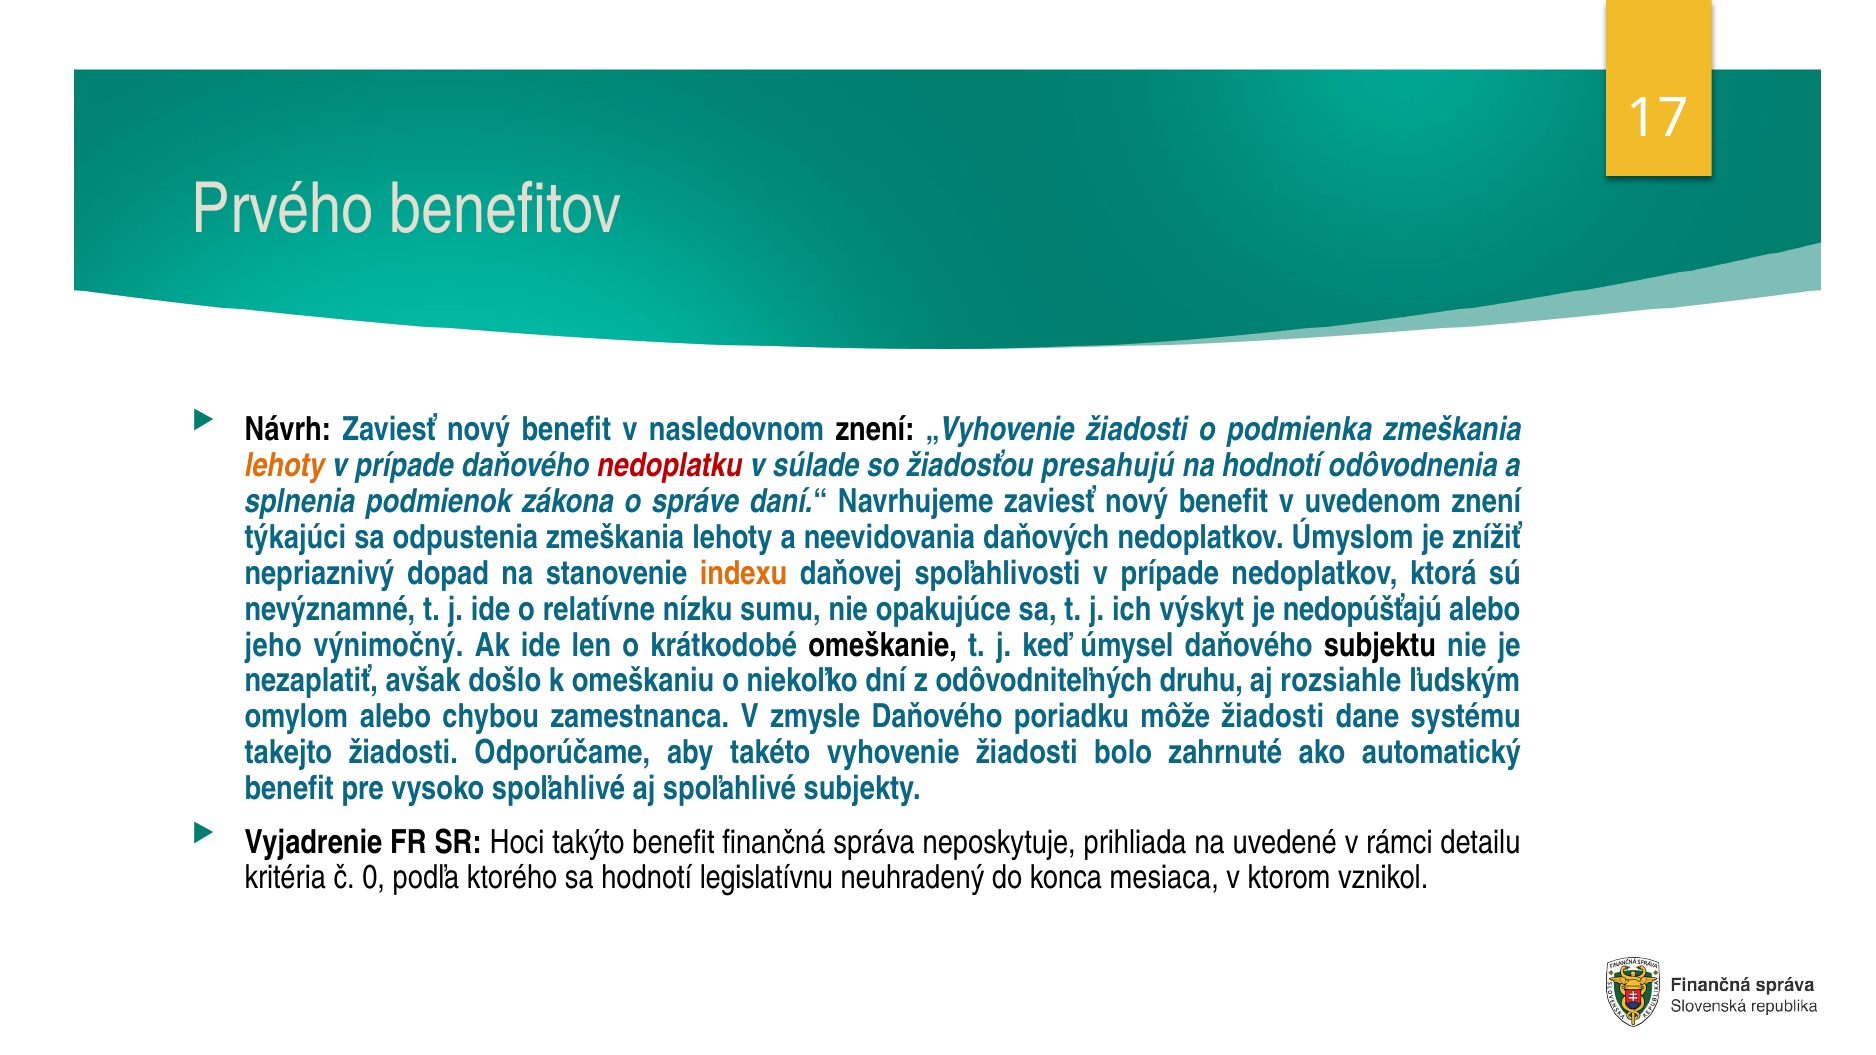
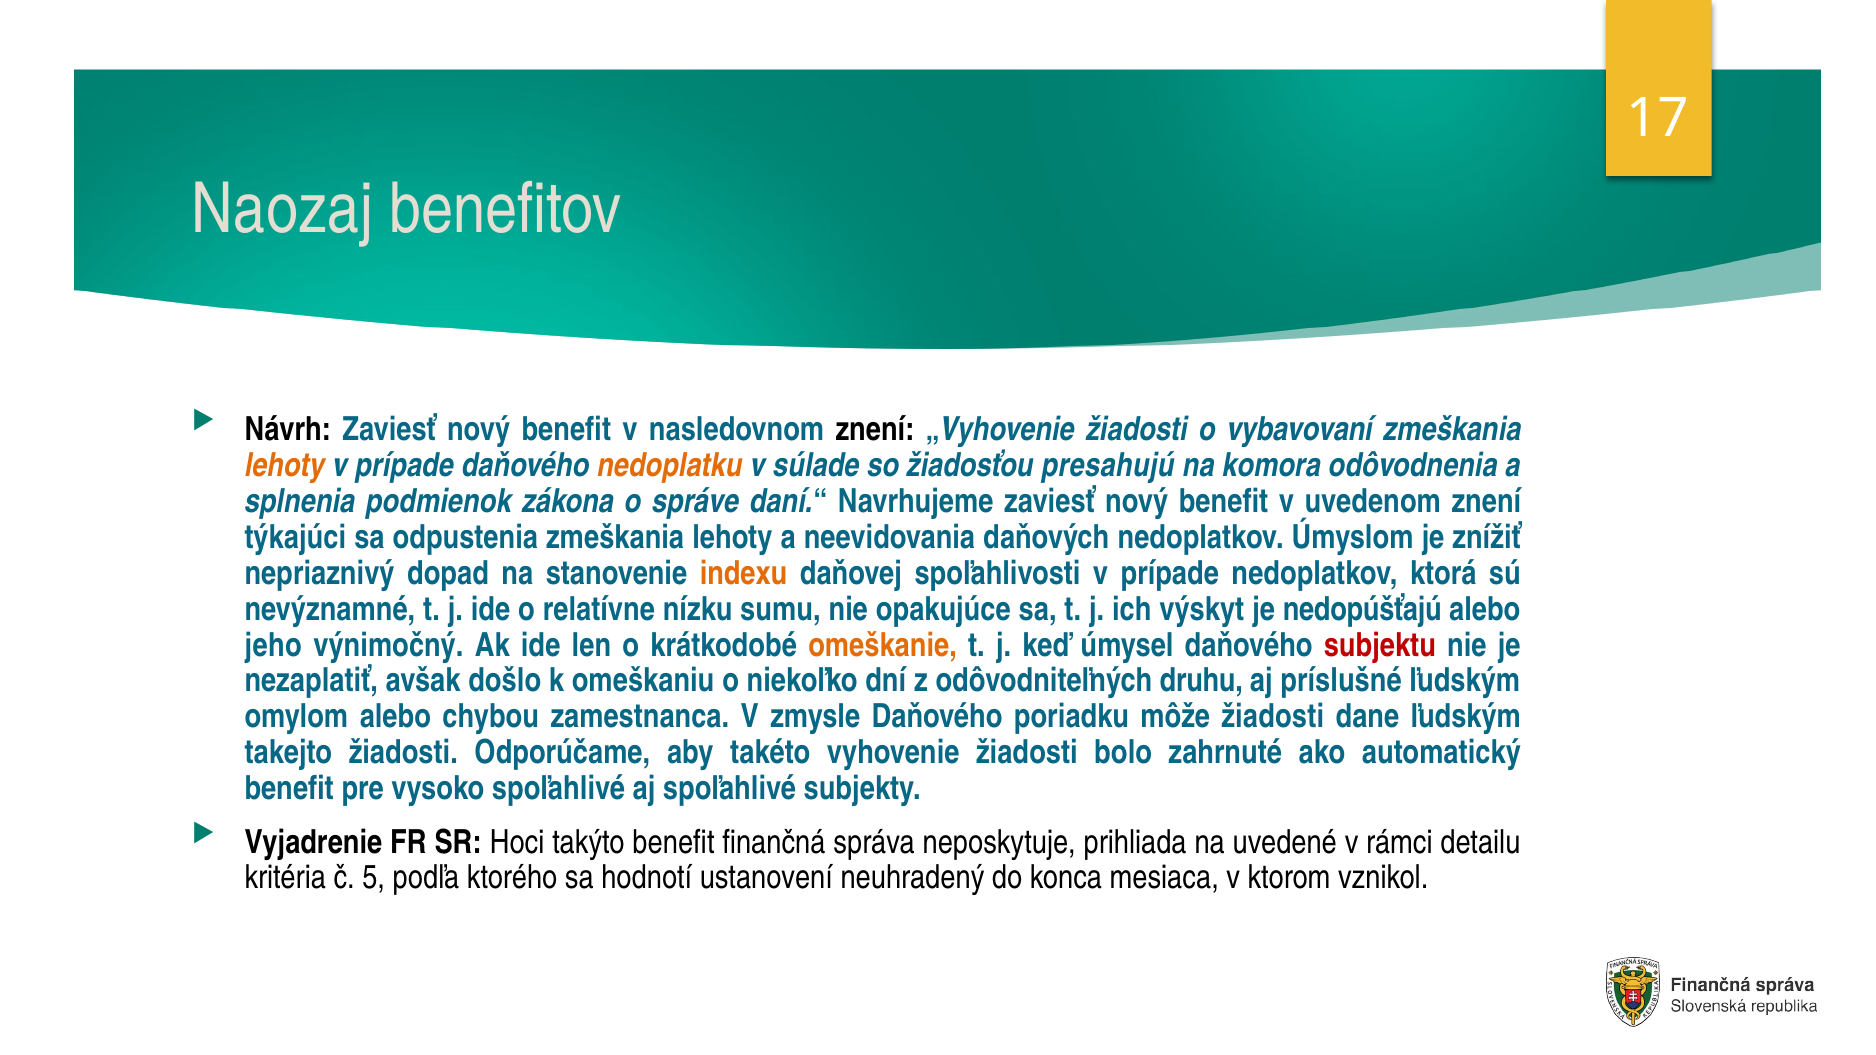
Prvého: Prvého -> Naozaj (282, 209)
podmienka: podmienka -> vybavovaní (1300, 430)
nedoplatku colour: red -> orange (670, 466)
na hodnotí: hodnotí -> komora (1271, 466)
omeškanie colour: black -> orange (883, 645)
subjektu colour: black -> red (1380, 645)
rozsiahle: rozsiahle -> príslušné (1341, 681)
dane systému: systému -> ľudským (1466, 717)
0: 0 -> 5 (374, 878)
legislatívnu: legislatívnu -> ustanovení (766, 878)
